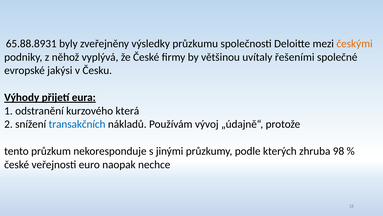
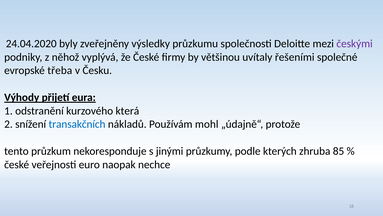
65.88.8931: 65.88.8931 -> 24.04.2020 (31, 43)
českými colour: orange -> purple (355, 43)
jakýsi: jakýsi -> třeba (60, 70)
vývoj: vývoj -> mohl (207, 124)
98: 98 -> 85 (339, 151)
